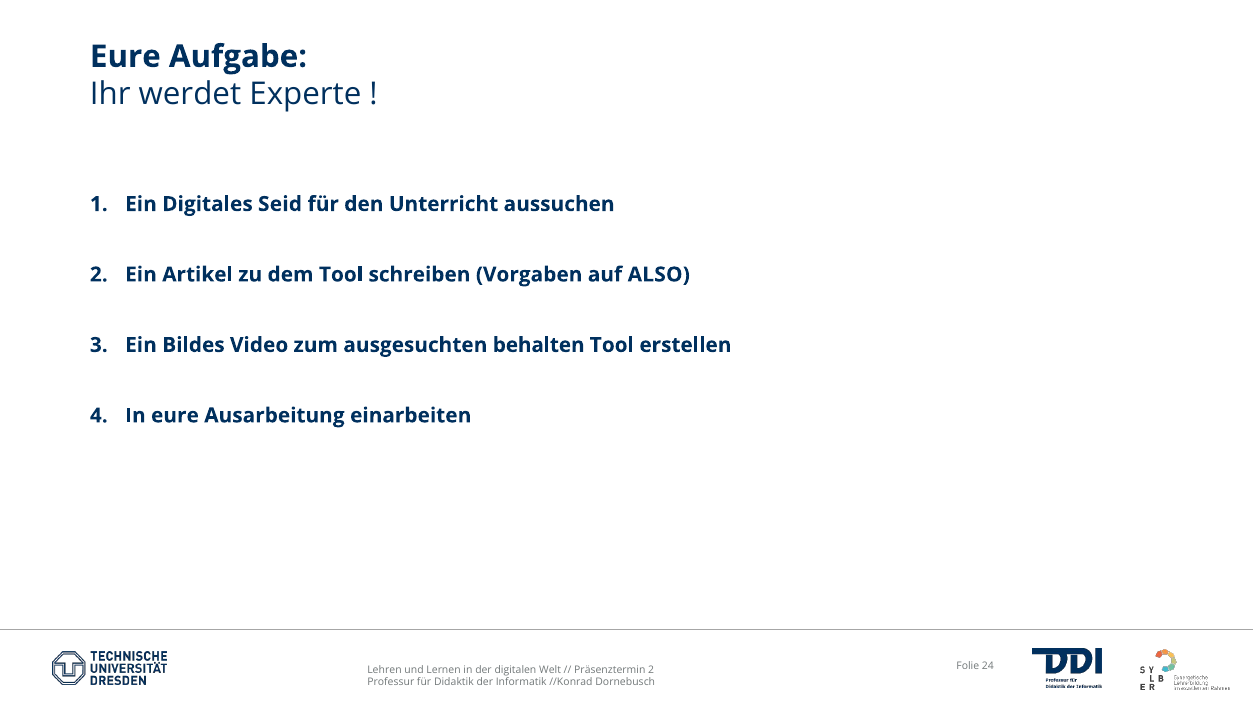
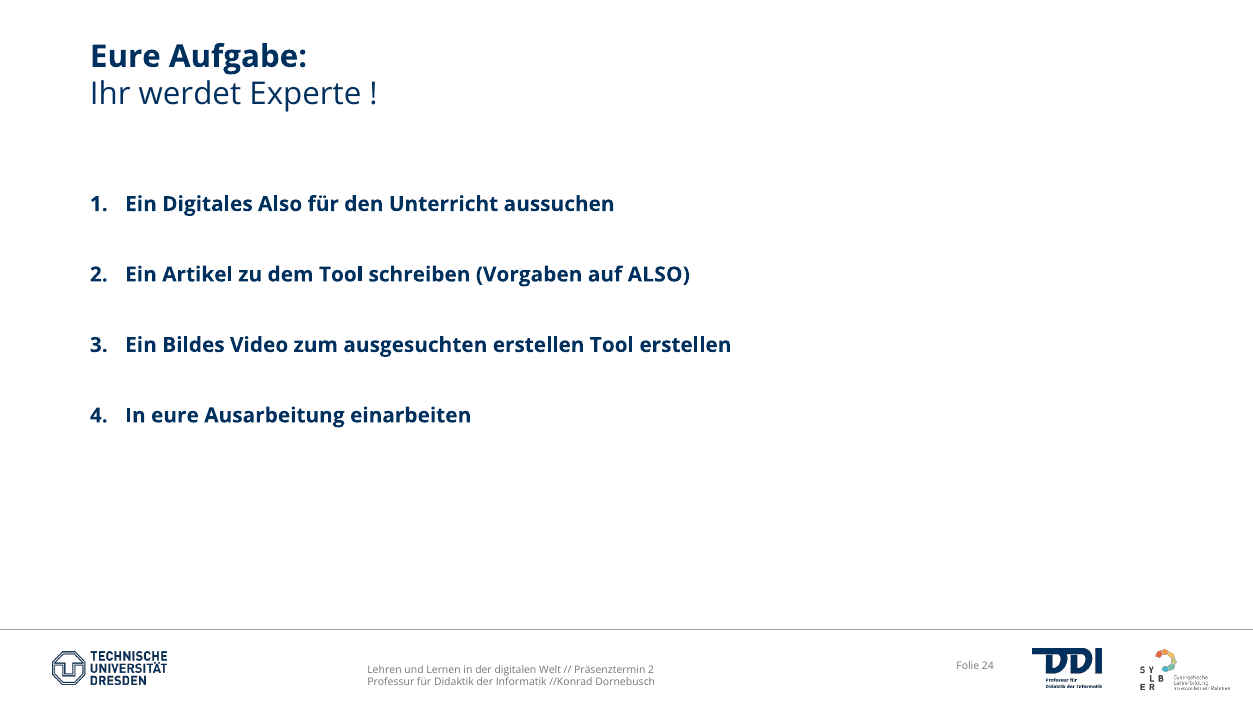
Digitales Seid: Seid -> Also (280, 204)
ausgesuchten behalten: behalten -> erstellen (539, 345)
